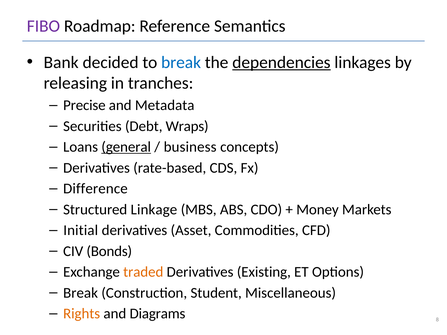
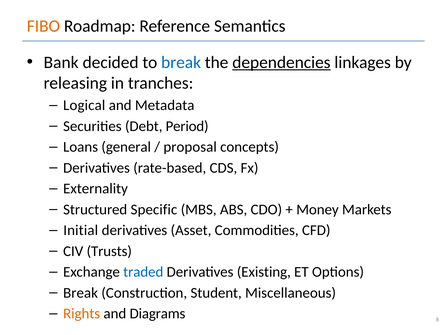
FIBO colour: purple -> orange (43, 26)
Precise: Precise -> Logical (84, 105)
Wraps: Wraps -> Period (187, 126)
general underline: present -> none (126, 147)
business: business -> proposal (190, 147)
Difference: Difference -> Externality (96, 189)
Linkage: Linkage -> Specific (154, 210)
Bonds: Bonds -> Trusts (109, 251)
traded colour: orange -> blue (143, 272)
